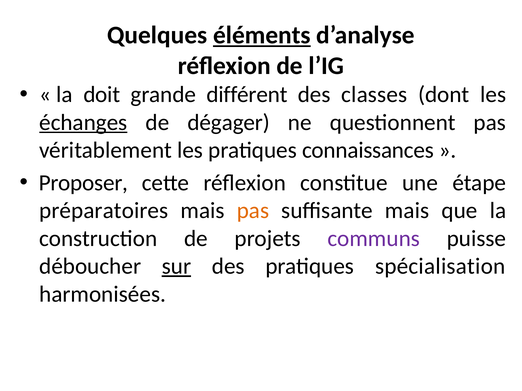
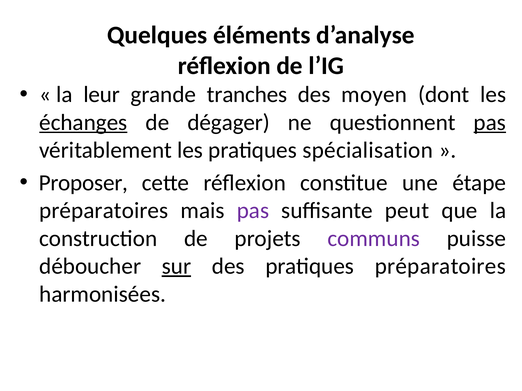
éléments underline: present -> none (262, 35)
doit: doit -> leur (102, 95)
différent: différent -> tranches (247, 95)
classes: classes -> moyen (374, 95)
pas underline: none -> present (490, 123)
connaissances: connaissances -> spécialisation (368, 150)
pas colour: orange -> purple (253, 211)
suffisante mais: mais -> peut (407, 211)
pratiques spécialisation: spécialisation -> préparatoires (440, 267)
